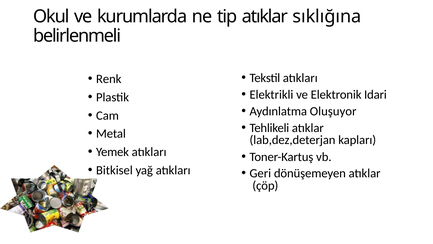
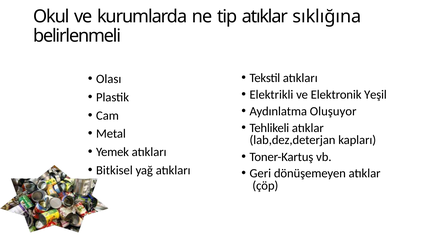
Renk: Renk -> Olası (109, 79)
Idari: Idari -> Yeşil (375, 95)
